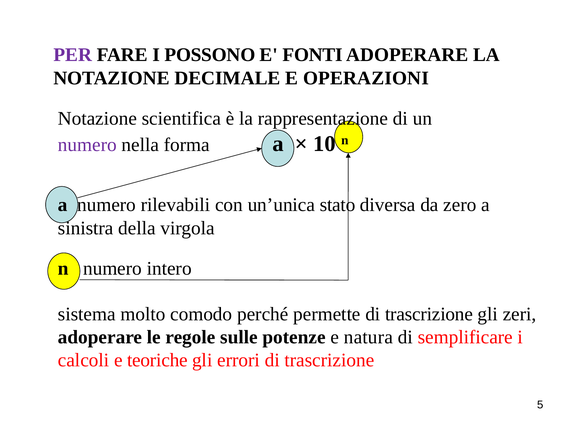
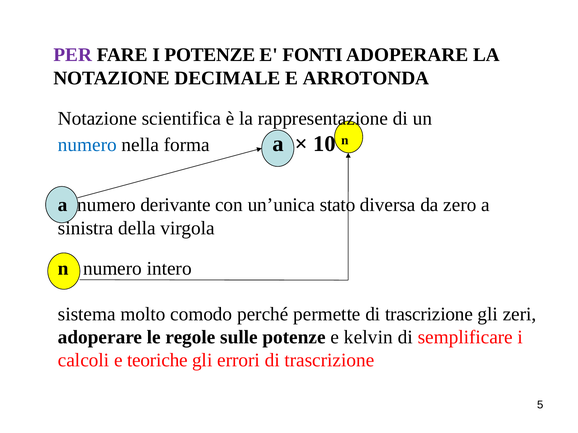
I POSSONO: POSSONO -> POTENZE (210, 55)
OPERAZIONI: OPERAZIONI -> ARROTONDA (366, 78)
numero colour: purple -> blue (87, 145)
rilevabili: rilevabili -> derivante (176, 205)
natura: natura -> kelvin (368, 337)
